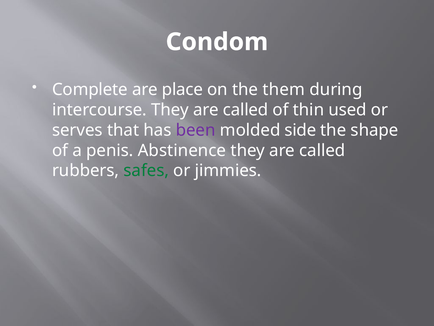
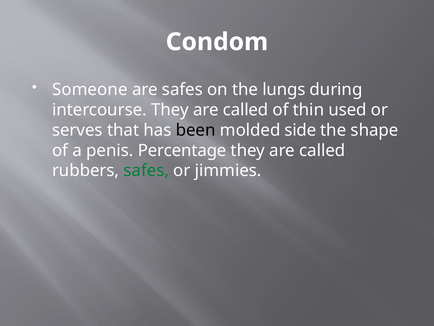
Complete: Complete -> Someone (90, 89)
are place: place -> safes (182, 89)
them: them -> lungs (284, 89)
been colour: purple -> black (196, 130)
Abstinence: Abstinence -> Percentage (182, 150)
